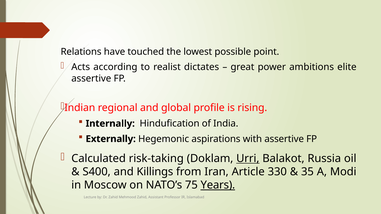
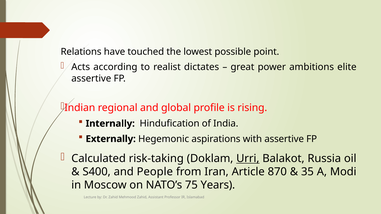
Killings: Killings -> People (155, 172)
330: 330 -> 870 (277, 172)
Years underline: present -> none (218, 185)
